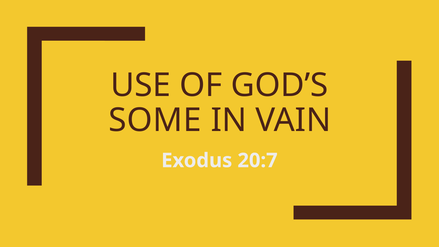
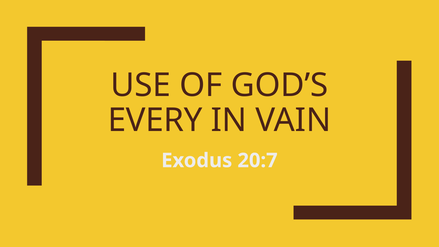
SOME: SOME -> EVERY (155, 120)
